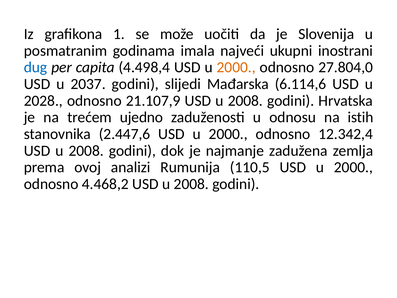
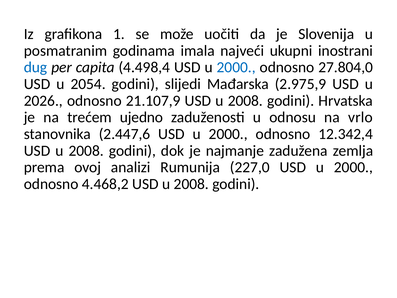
2000 colour: orange -> blue (236, 67)
2037: 2037 -> 2054 (88, 84)
6.114,6: 6.114,6 -> 2.975,9 (301, 84)
2028: 2028 -> 2026 (43, 101)
istih: istih -> vrlo (360, 117)
110,5: 110,5 -> 227,0 (250, 167)
